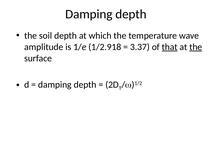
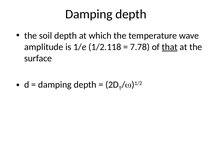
1/2.918: 1/2.918 -> 1/2.118 (105, 47)
3.37: 3.37 -> 7.78 (140, 47)
the underline: present -> none (196, 47)
